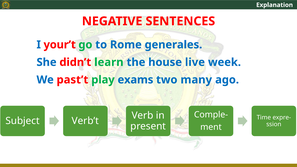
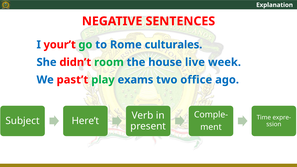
generales: generales -> culturales (173, 45)
learn: learn -> room (109, 62)
many: many -> office (196, 80)
Verb’t: Verb’t -> Here’t (85, 121)
